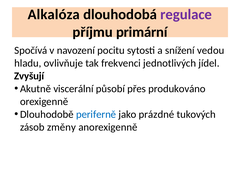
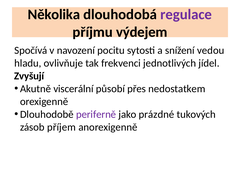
Alkalóza: Alkalóza -> Několika (54, 14)
primární: primární -> výdejem (142, 32)
produkováno: produkováno -> nedostatkem (177, 89)
periferně colour: blue -> purple (96, 114)
změny: změny -> příjem (61, 127)
